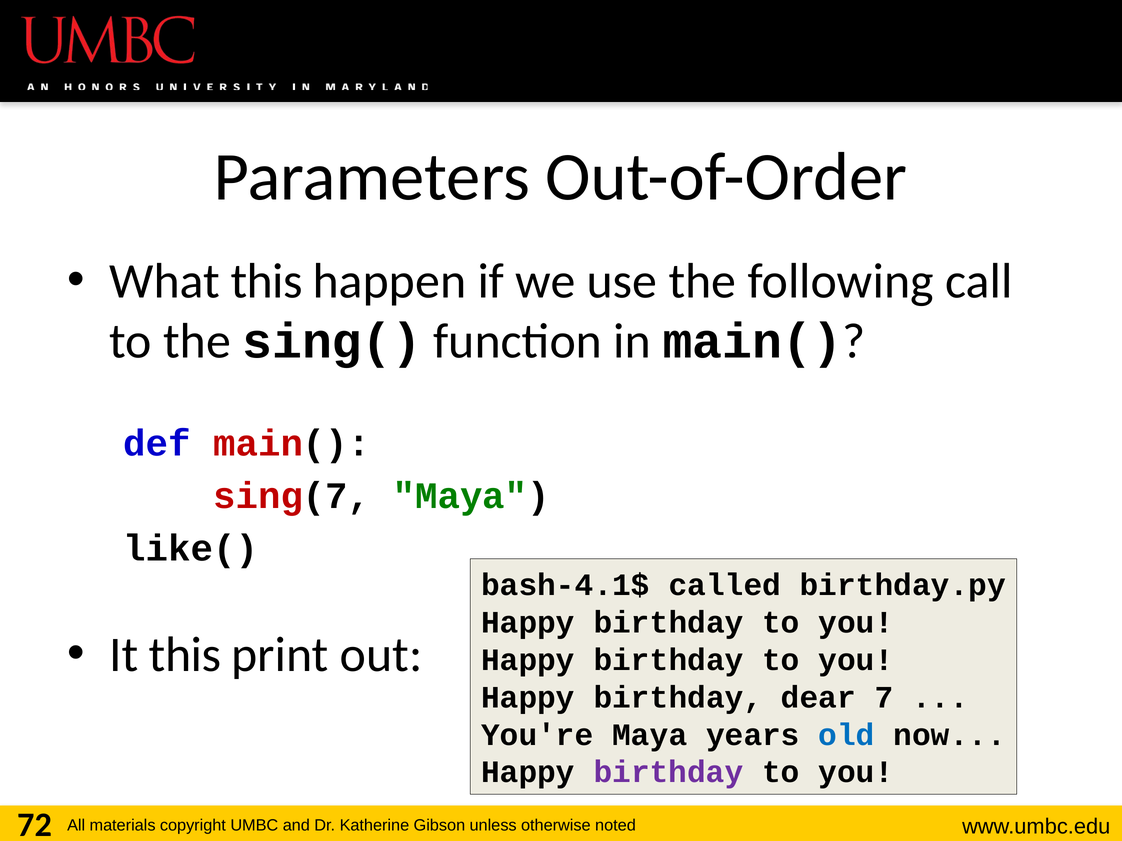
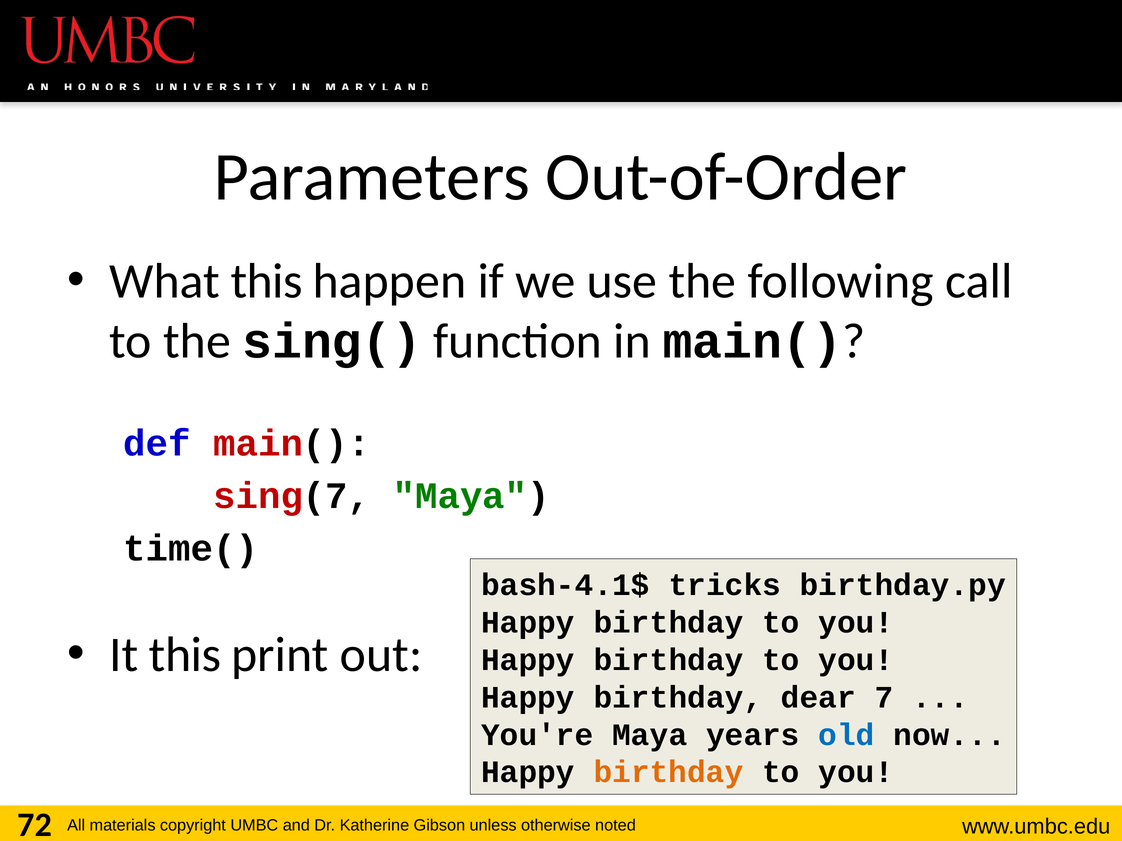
like(: like( -> time( (191, 549)
called: called -> tricks (725, 586)
birthday colour: purple -> orange (668, 773)
